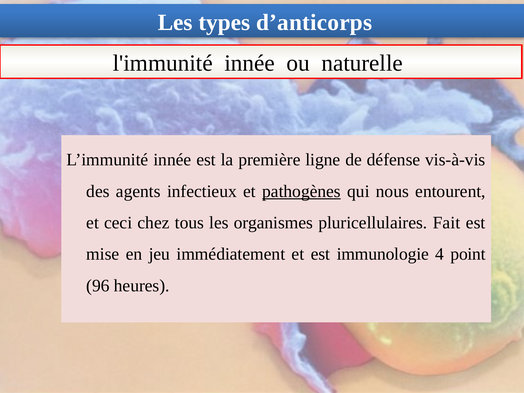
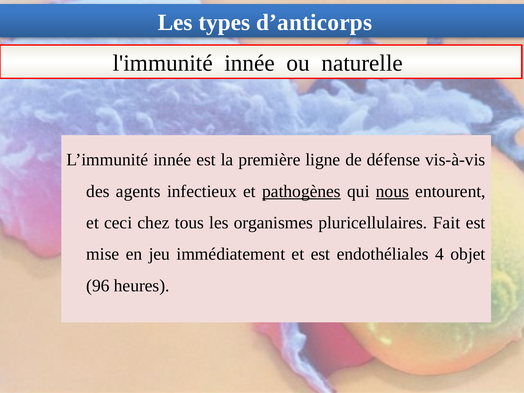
nous underline: none -> present (392, 191)
immunologie: immunologie -> endothéliales (383, 254)
point: point -> objet (468, 254)
